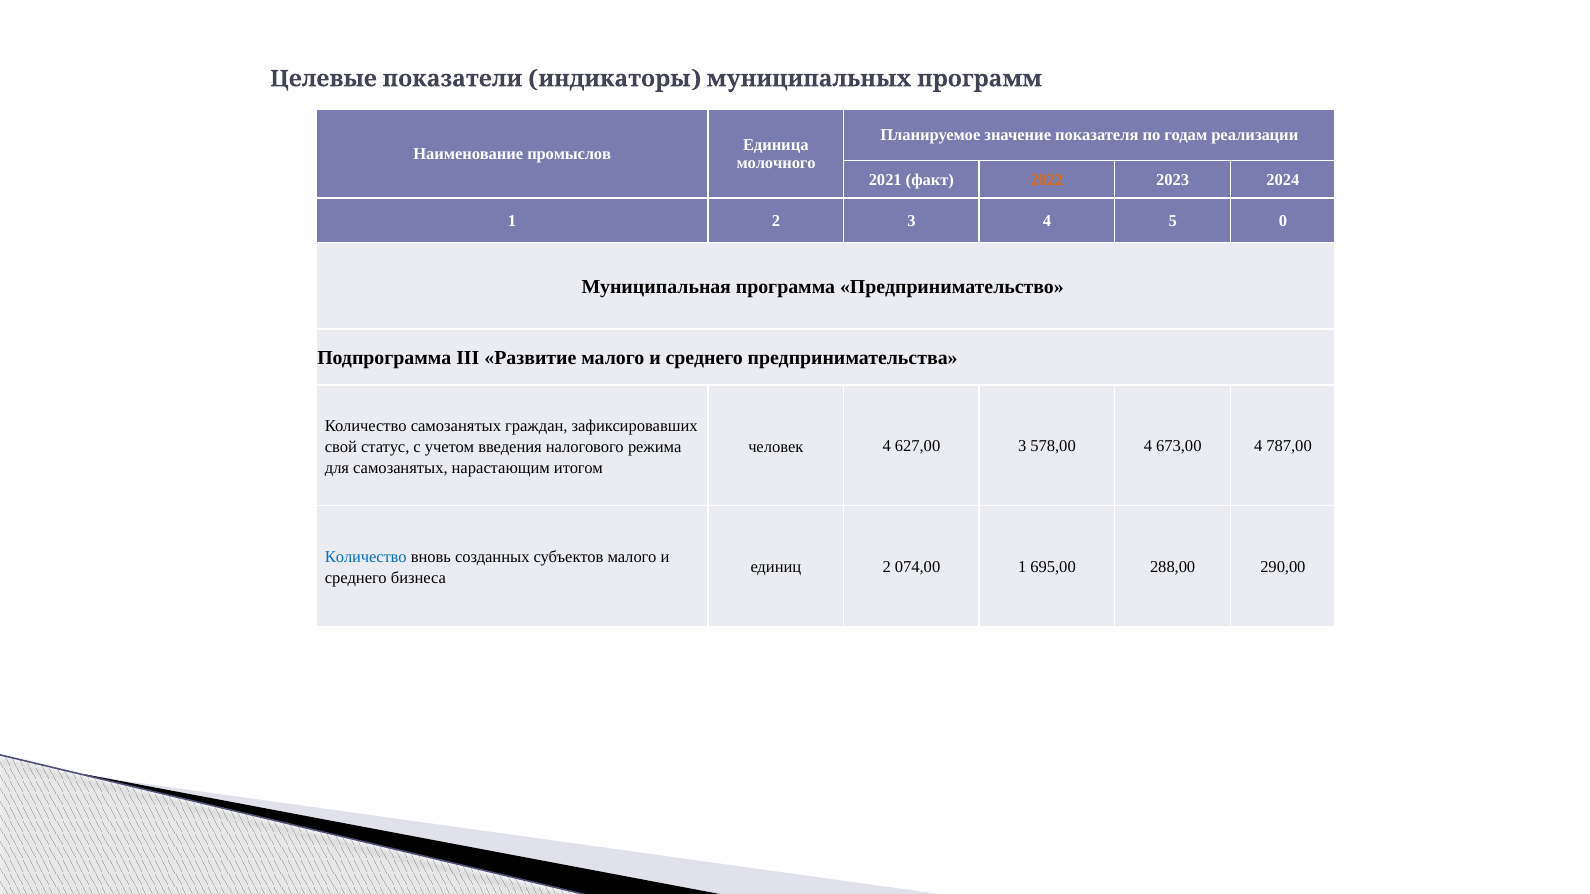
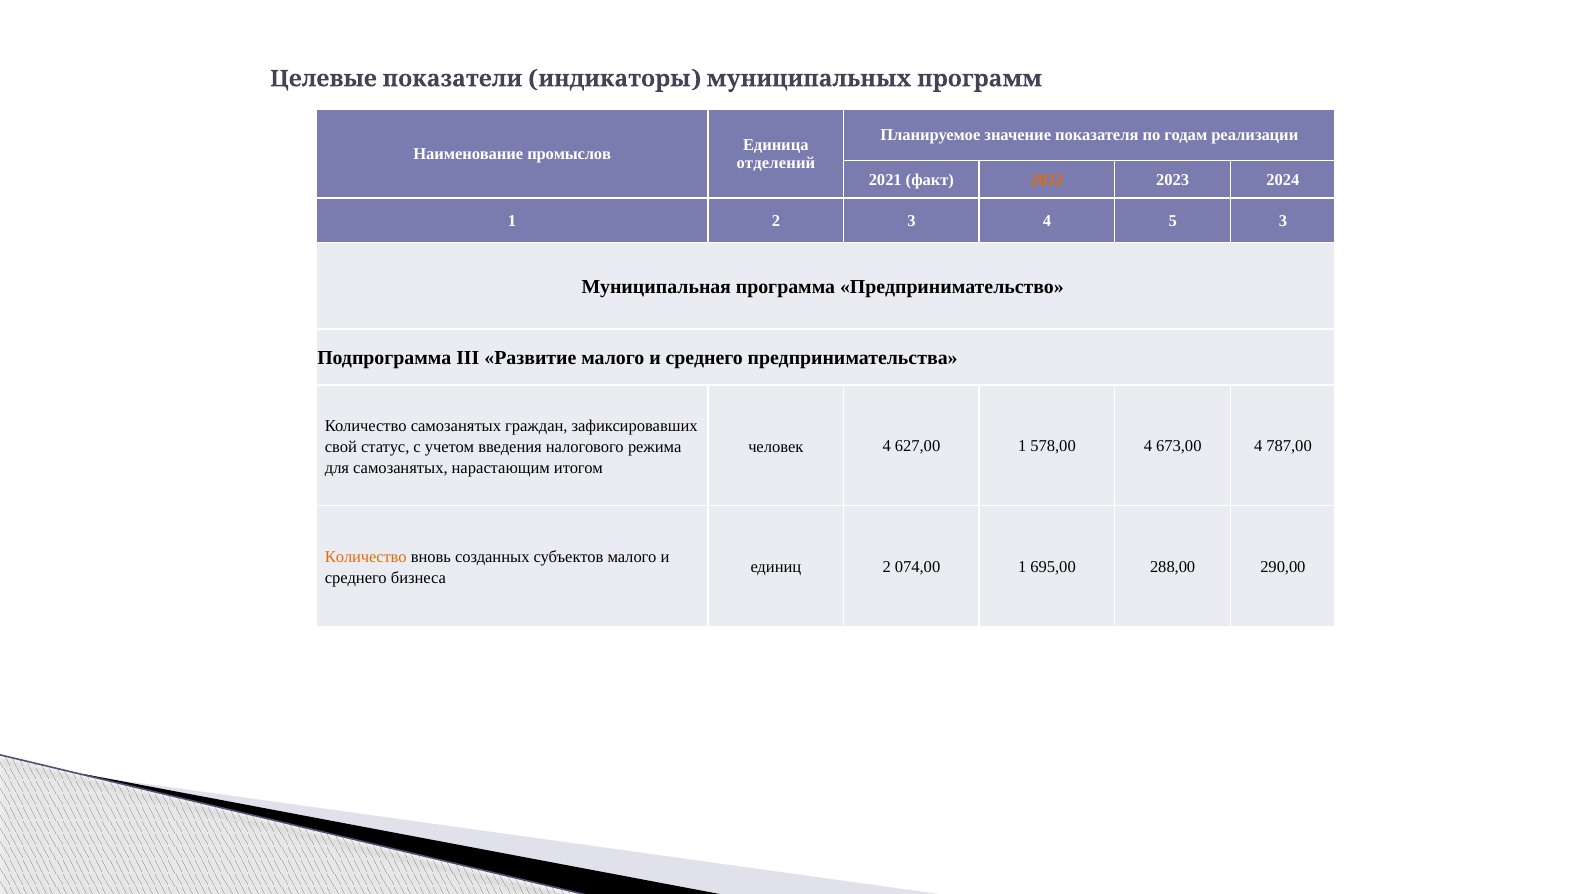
молочного: молочного -> отделений (776, 163)
5 0: 0 -> 3 (1283, 221)
627,00 3: 3 -> 1 (1022, 446)
Количество colour: blue -> orange (366, 557)
